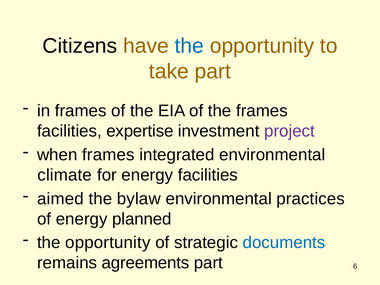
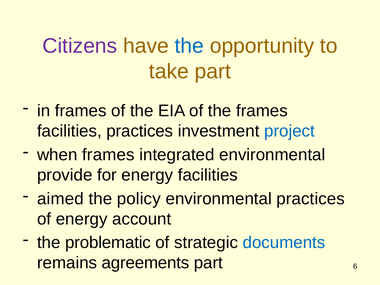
Citizens colour: black -> purple (80, 46)
facilities expertise: expertise -> practices (140, 131)
project colour: purple -> blue (290, 131)
climate: climate -> provide (65, 175)
bylaw: bylaw -> policy (139, 199)
planned: planned -> account (142, 219)
opportunity: opportunity -> problematic (108, 243)
